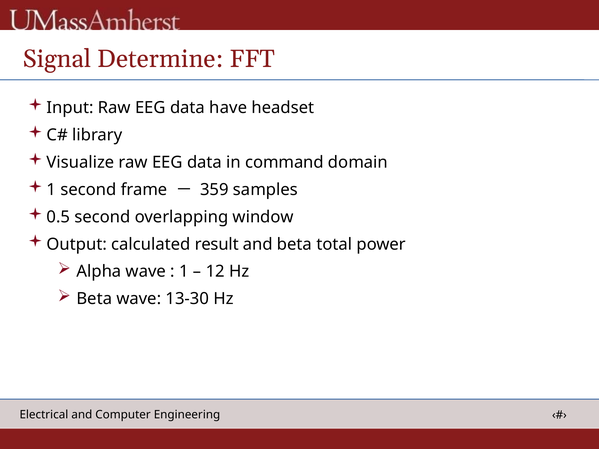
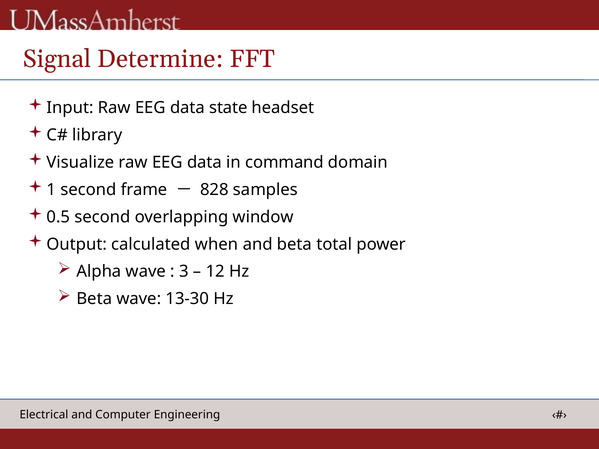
have: have -> state (228, 108)
359: 359 -> 828 (214, 190)
result: result -> when (217, 244)
1: 1 -> 3 (184, 272)
